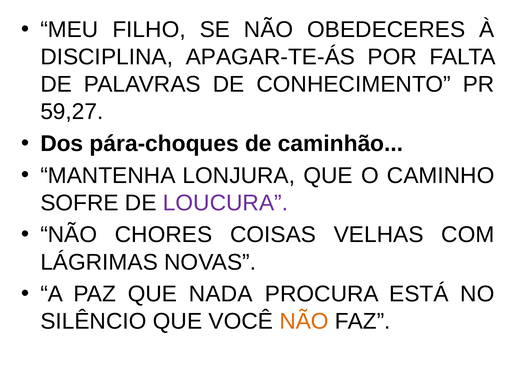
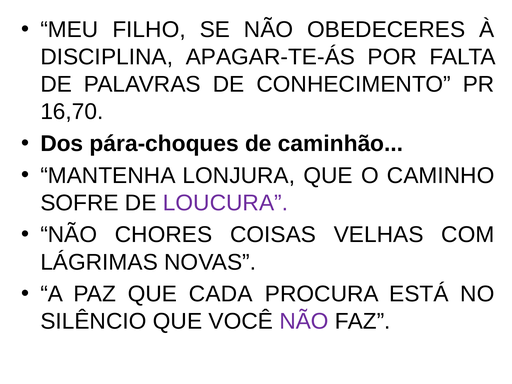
59,27: 59,27 -> 16,70 (72, 112)
NADA: NADA -> CADA (221, 294)
NÃO colour: orange -> purple (304, 321)
